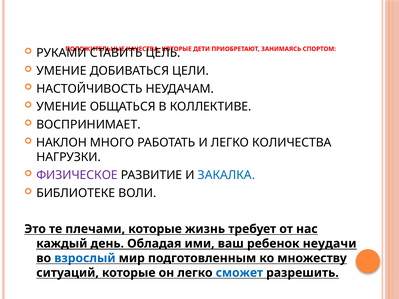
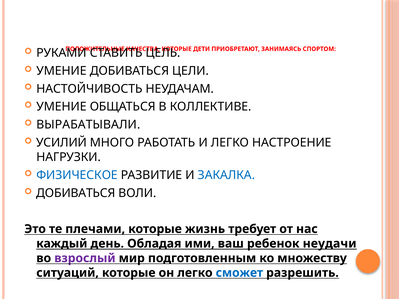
ВОСПРИНИМАЕТ: ВОСПРИНИМАЕТ -> ВЫРАБАТЫВАЛИ (88, 125)
НАКЛОН: НАКЛОН -> УСИЛИЙ (61, 143)
КОЛИЧЕСТВА: КОЛИЧЕСТВА -> НАСТРОЕНИЕ (292, 143)
ФИЗИЧЕСКОЕ colour: purple -> blue (77, 175)
БИБЛИОТЕКЕ: БИБЛИОТЕКЕ -> ДОБИВАТЬСЯ (76, 193)
взрослый colour: blue -> purple (85, 258)
